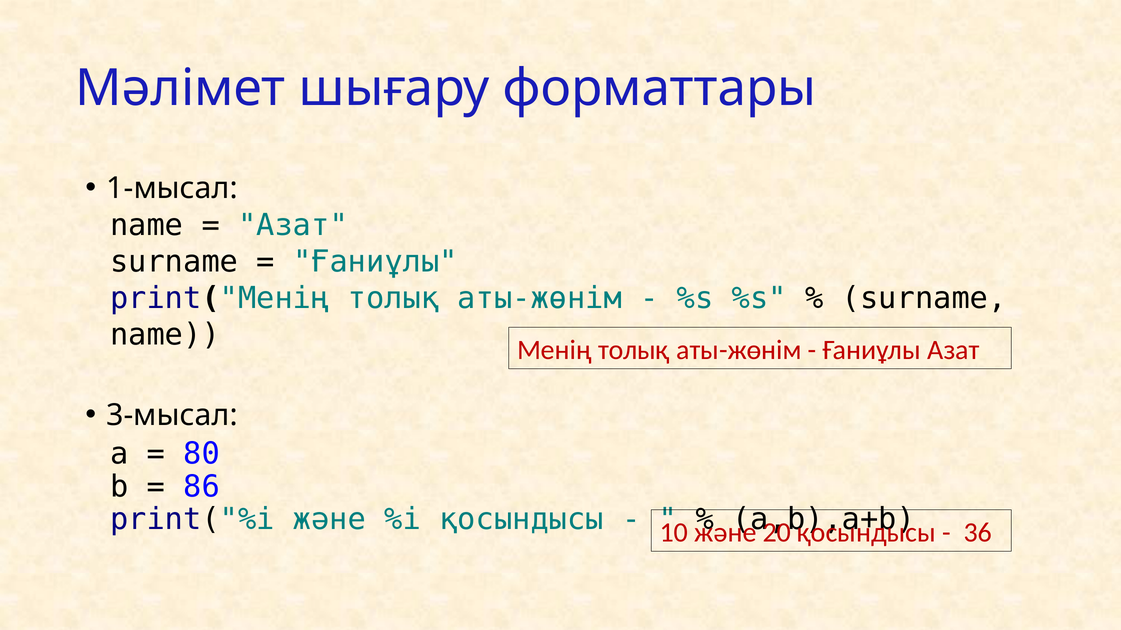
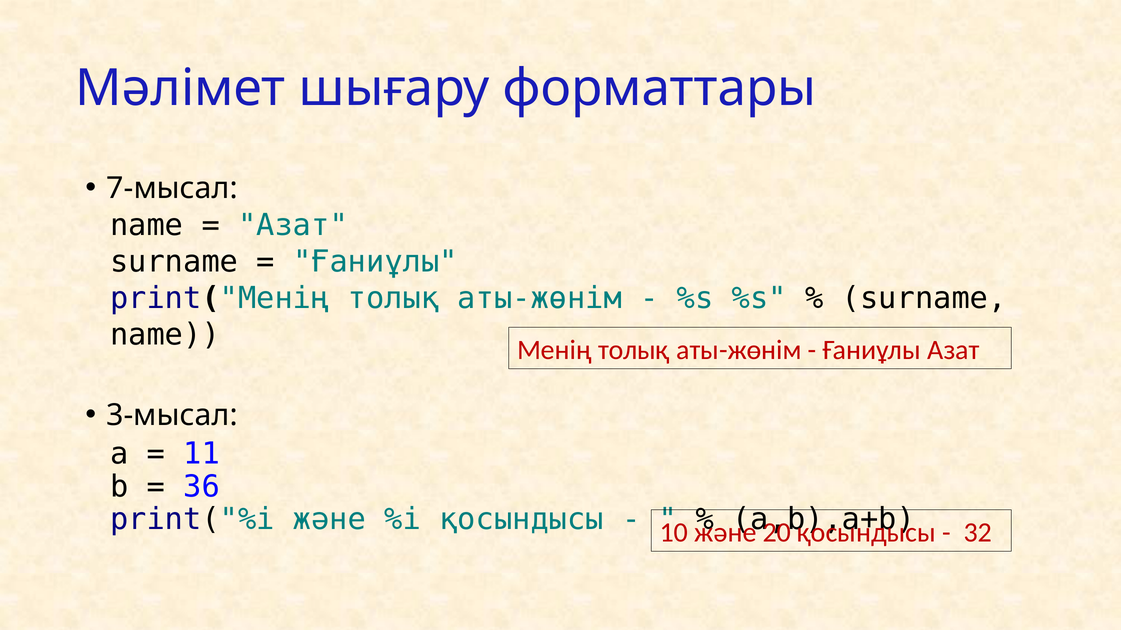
1-мысал: 1-мысал -> 7-мысал (172, 188)
80: 80 -> 11 (202, 454)
86: 86 -> 36 (202, 487)
36: 36 -> 32 (978, 533)
